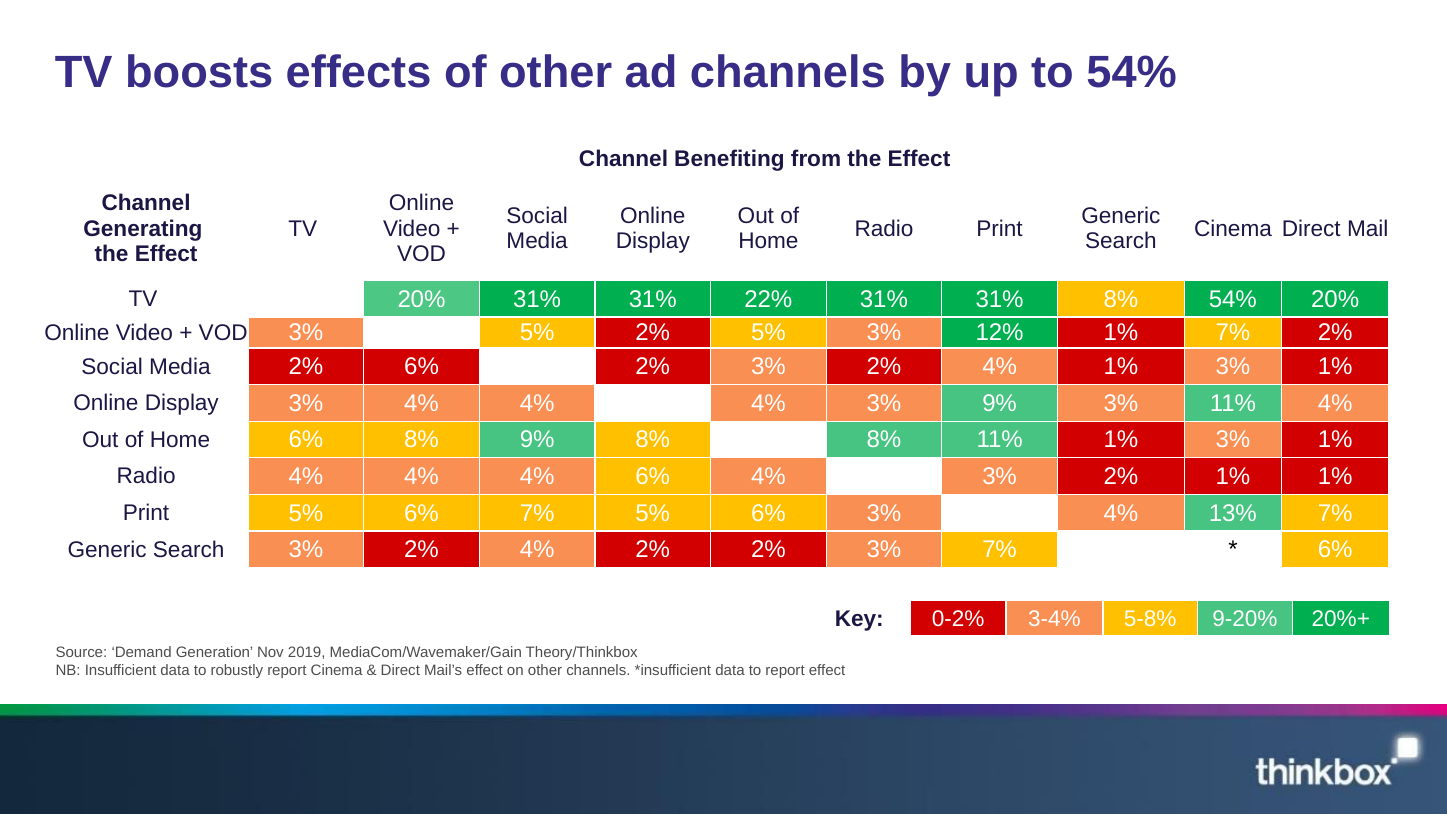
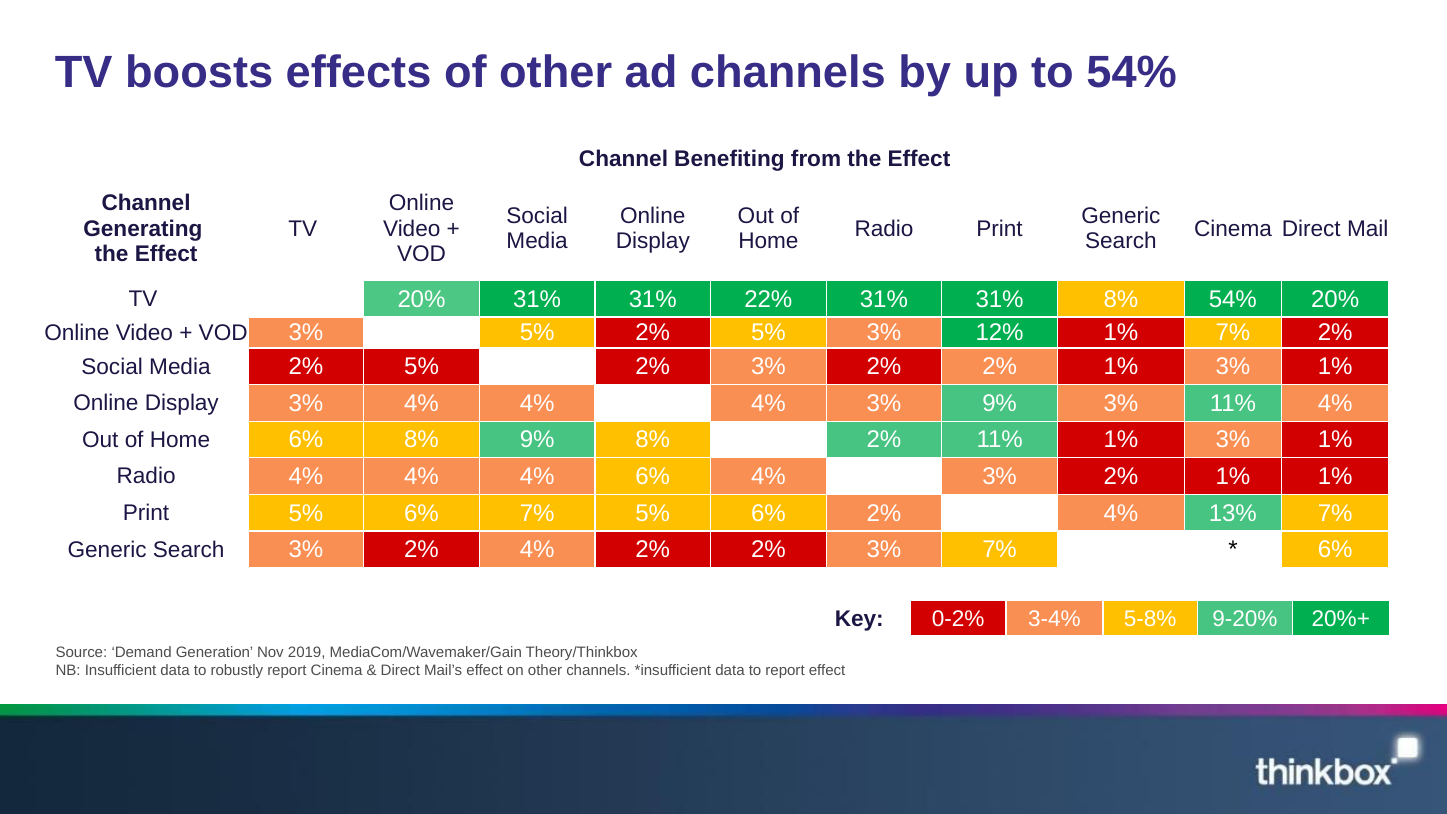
Media 2% 6%: 6% -> 5% (422, 367)
2% 3% 2% 4%: 4% -> 2% (1000, 367)
8% 8%: 8% -> 2% (884, 440)
6% 3%: 3% -> 2% (884, 513)
